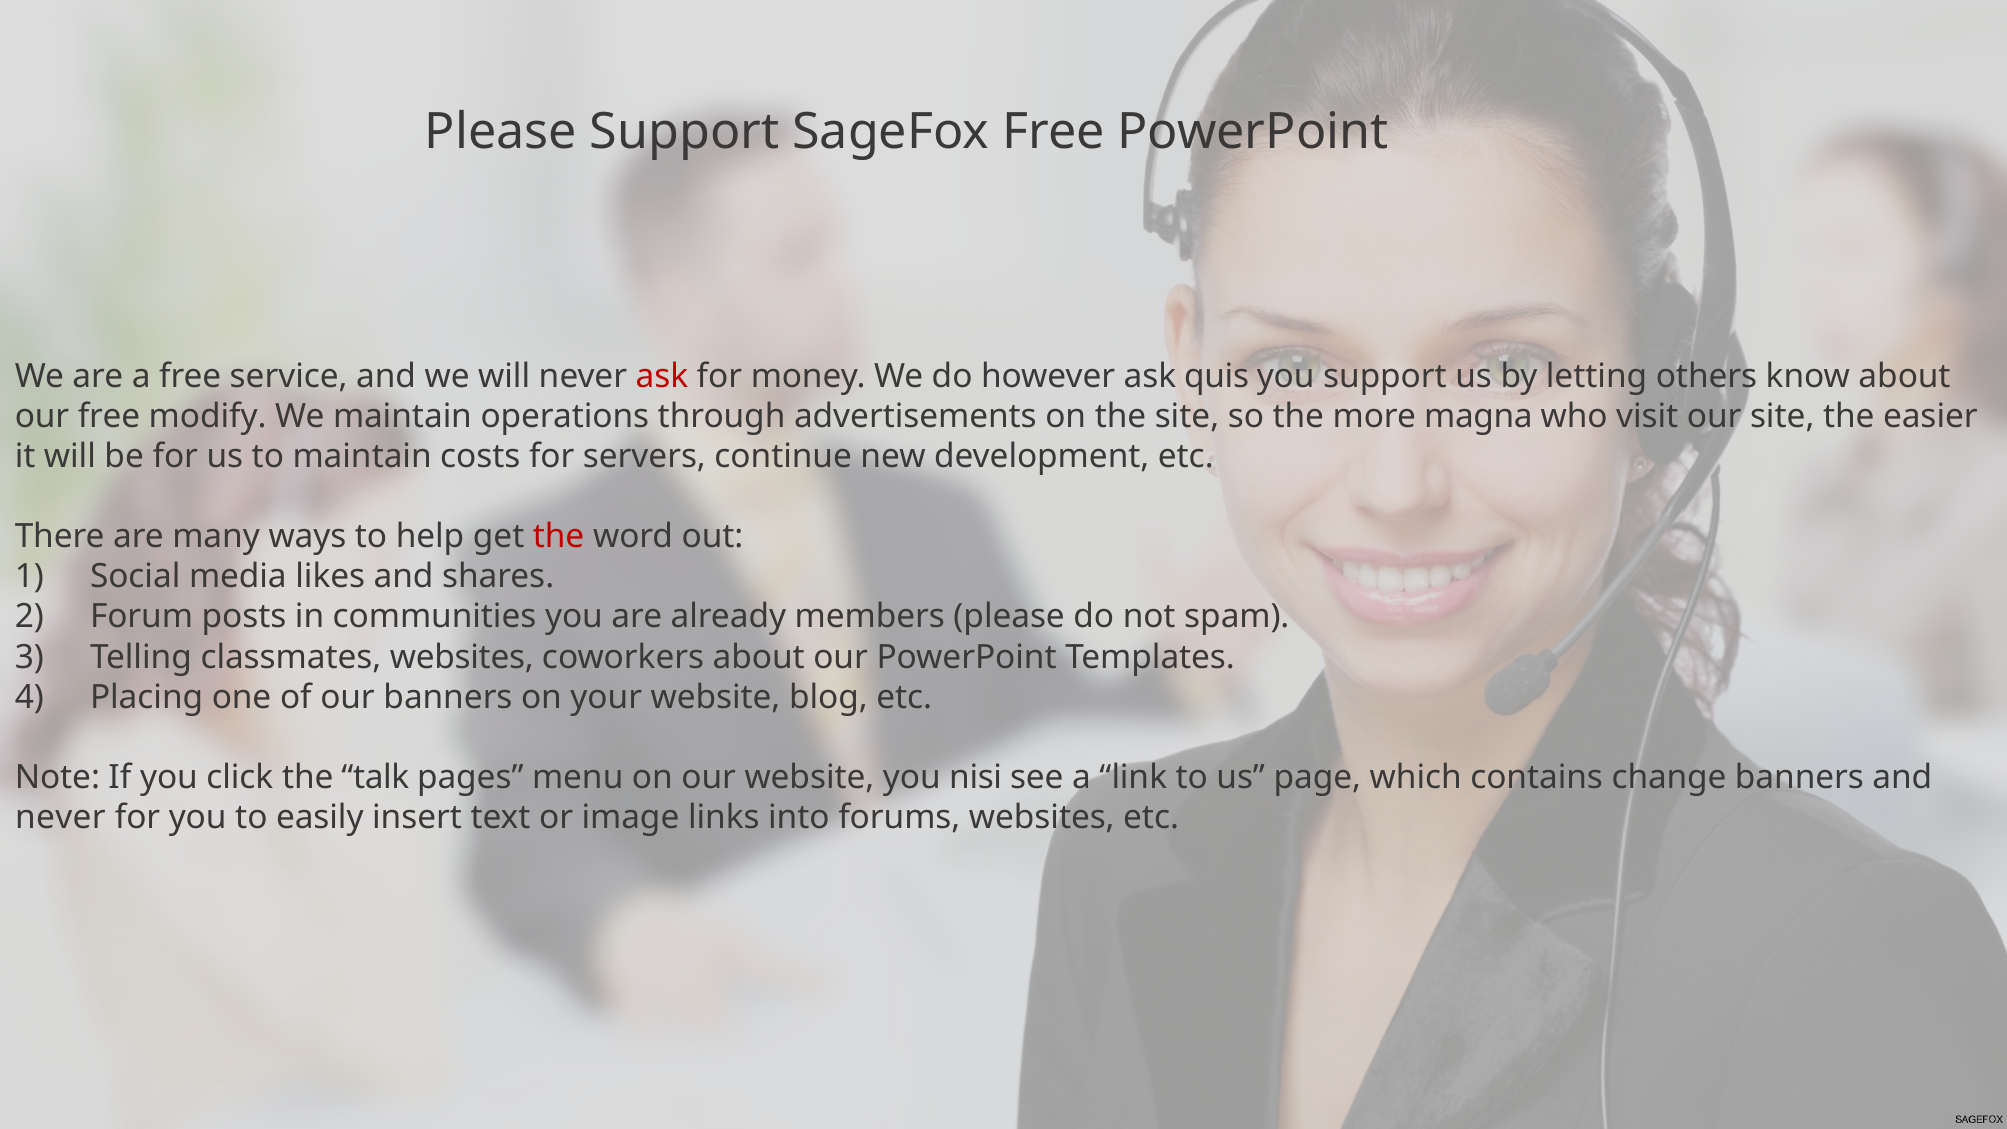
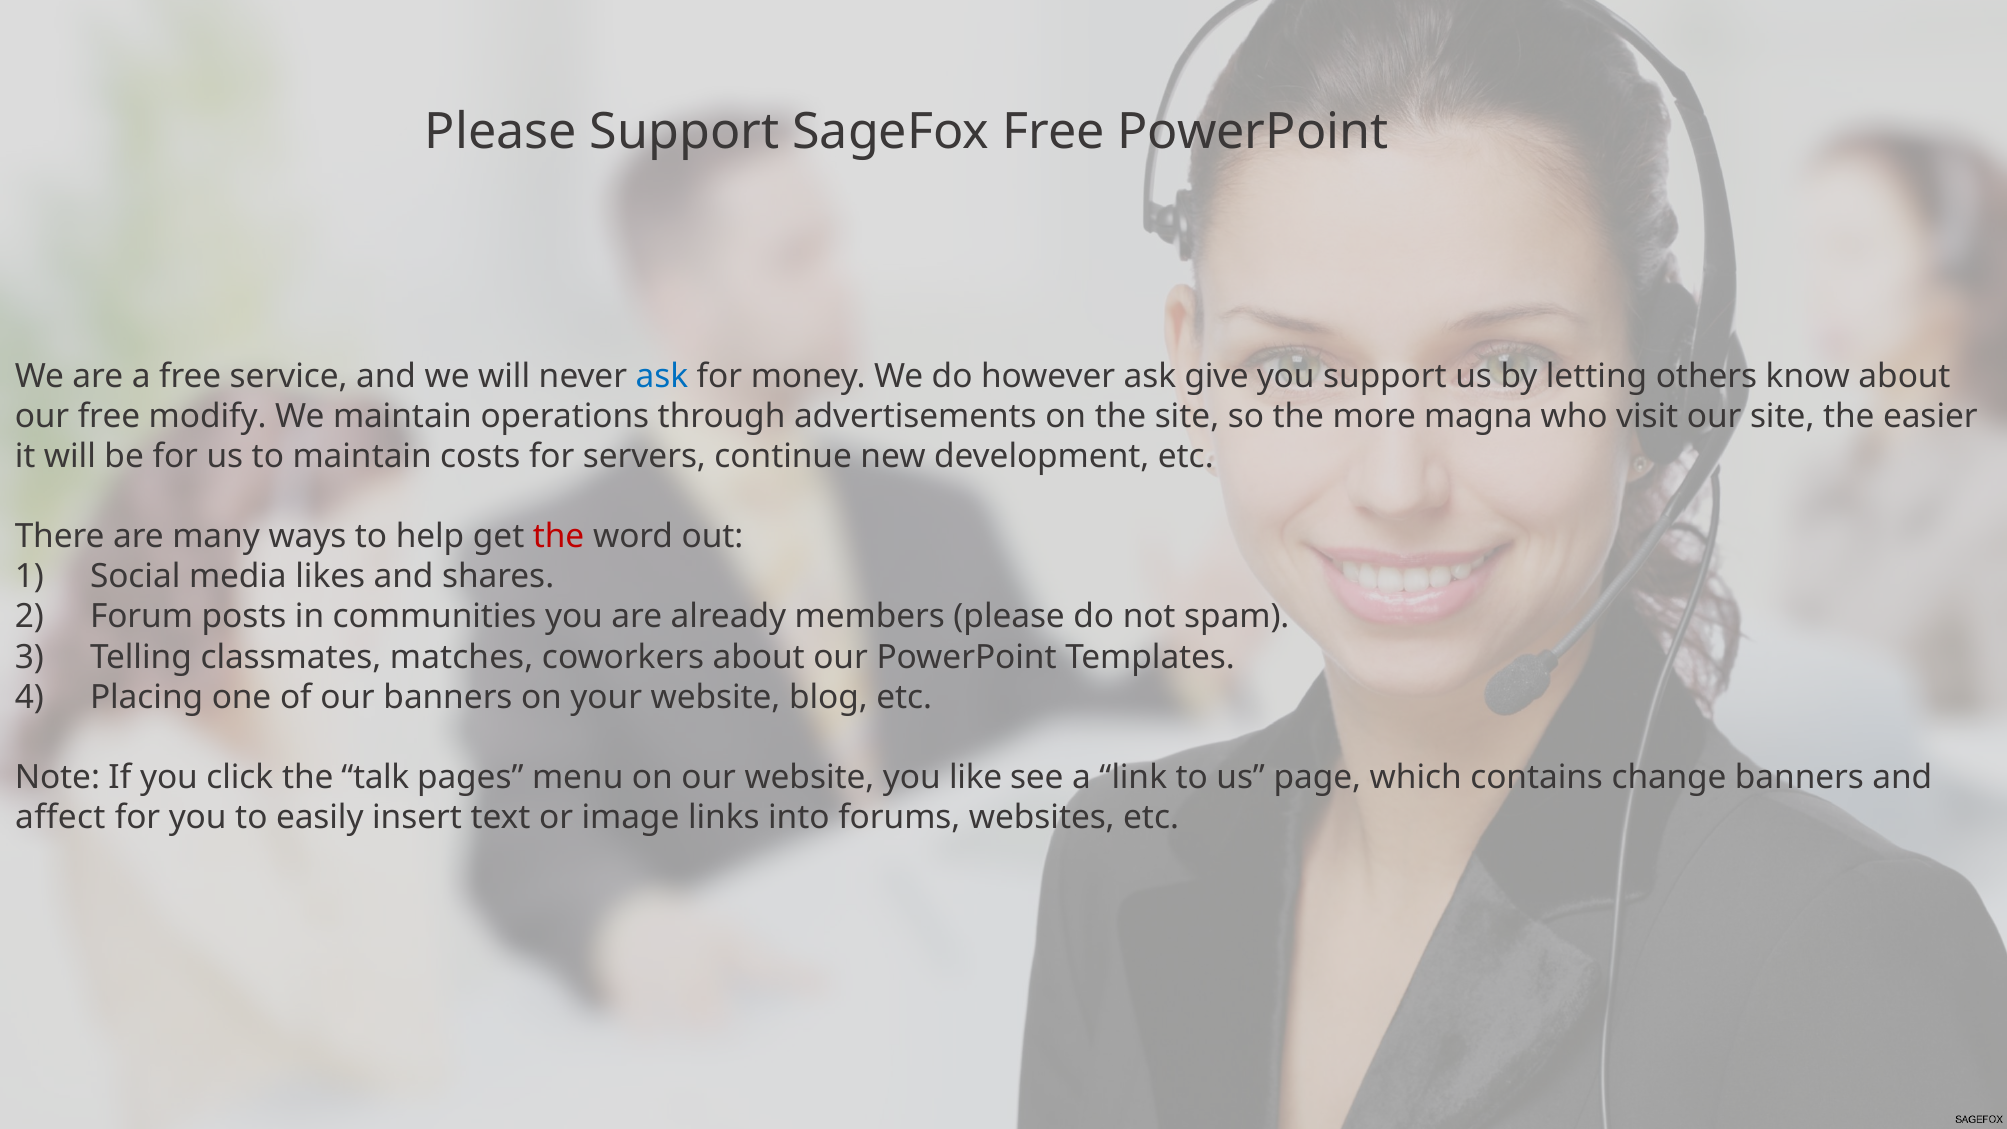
ask colour: red -> blue (662, 376)
quis: quis -> give (1217, 376)
classmates websites: websites -> matches (462, 657)
nisi: nisi -> like (976, 777)
never: never -> affect (60, 818)
